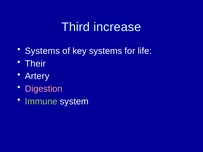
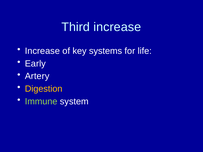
Systems: Systems -> Increase (42, 51)
Their: Their -> Early (35, 64)
Digestion colour: pink -> yellow (44, 89)
